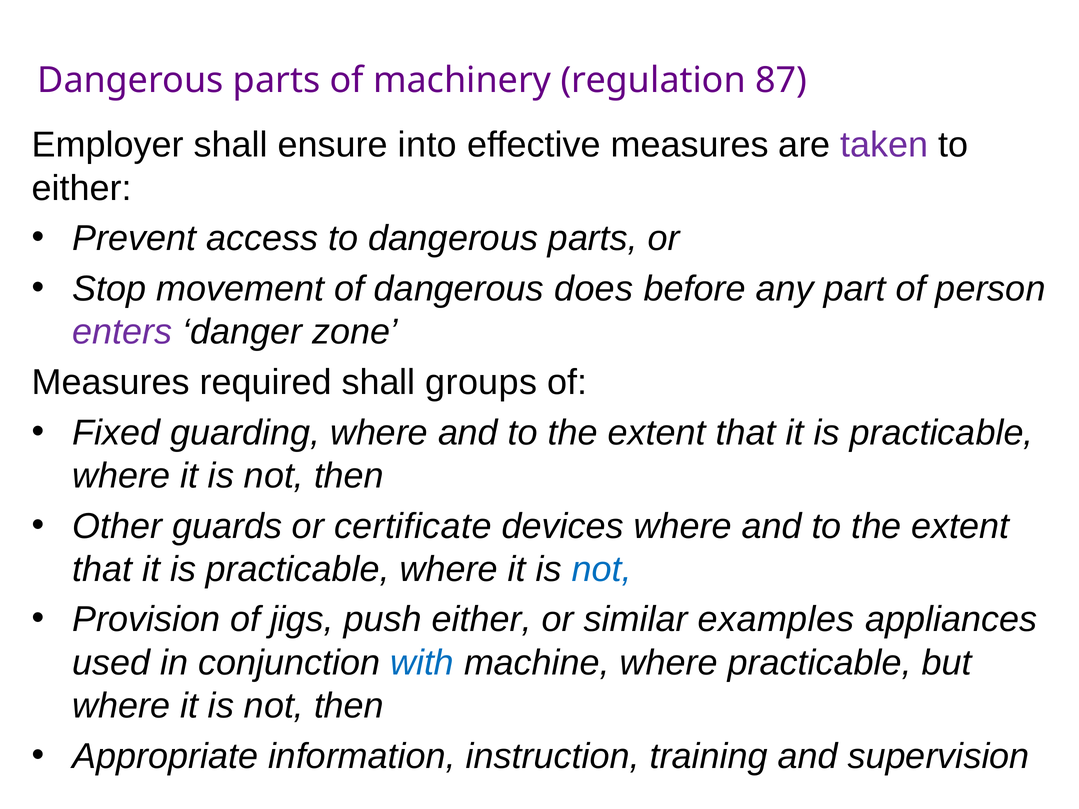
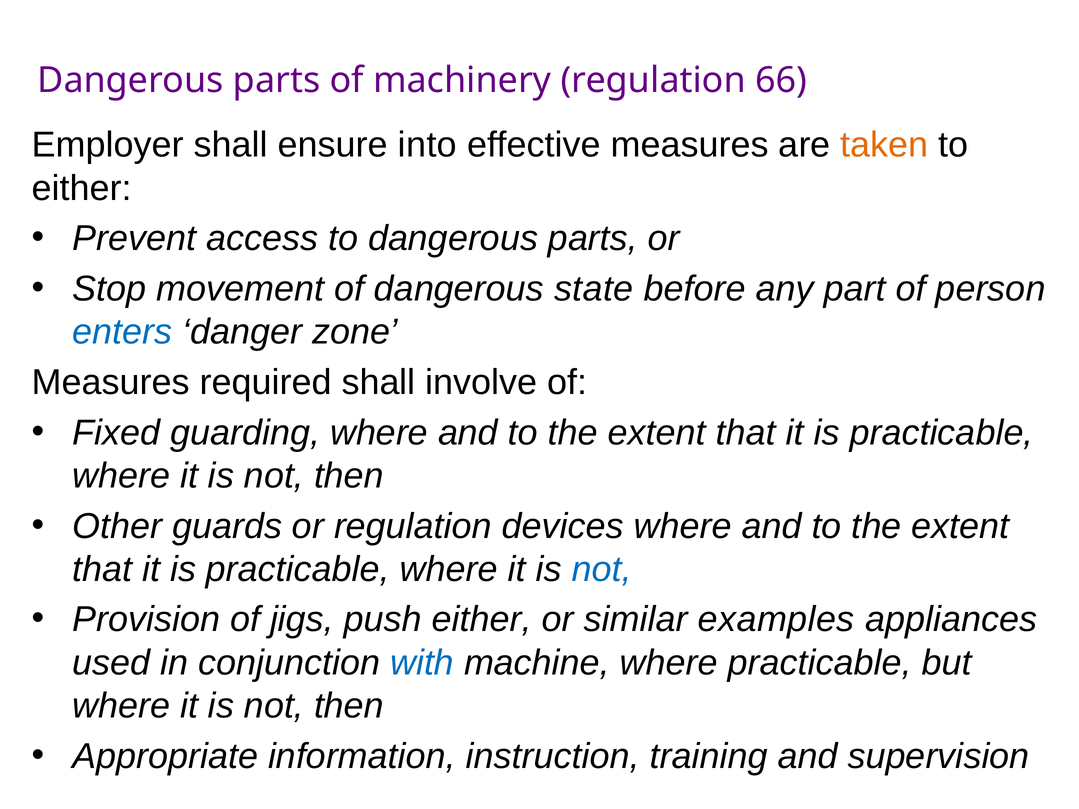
87: 87 -> 66 (781, 80)
taken colour: purple -> orange (884, 145)
does: does -> state (594, 289)
enters colour: purple -> blue (122, 332)
groups: groups -> involve (481, 382)
or certificate: certificate -> regulation (413, 526)
